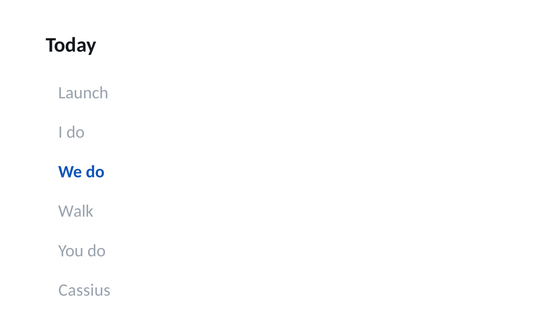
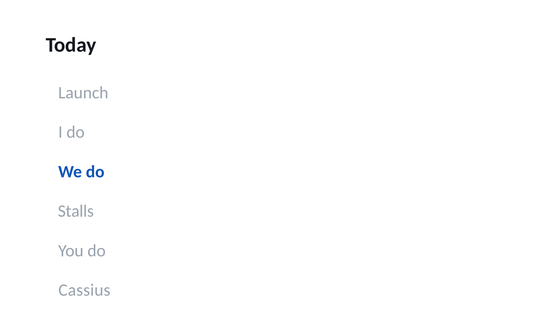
Walk: Walk -> Stalls (76, 211)
